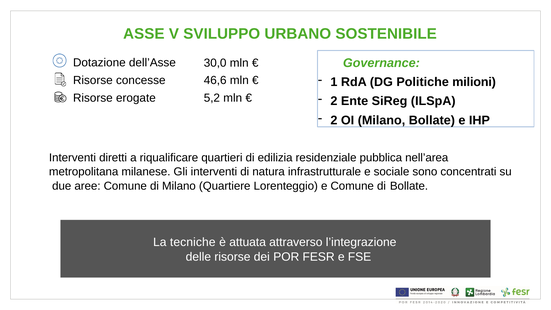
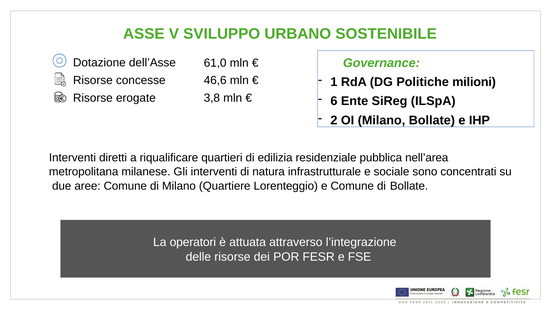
30,0: 30,0 -> 61,0 (215, 63)
5,2: 5,2 -> 3,8 (212, 98)
2: 2 -> 6 (334, 101)
tecniche: tecniche -> operatori (193, 242)
